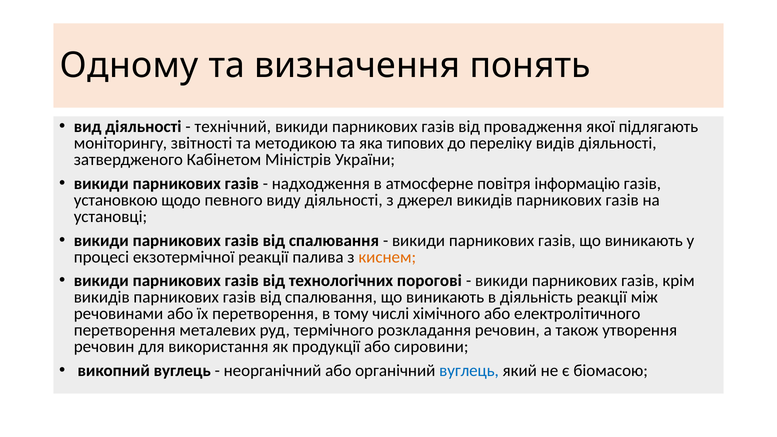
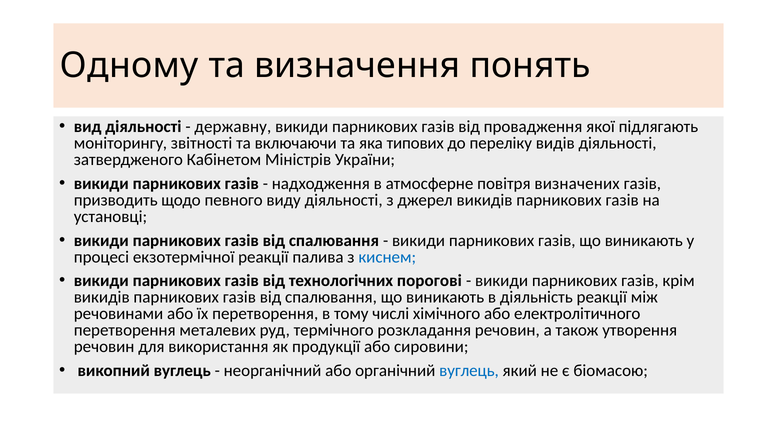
технічний: технічний -> державну (233, 127)
методикою: методикою -> включаючи (296, 143)
інформацію: інформацію -> визначених (577, 184)
установкою: установкою -> призводить (116, 200)
киснем colour: orange -> blue (387, 257)
